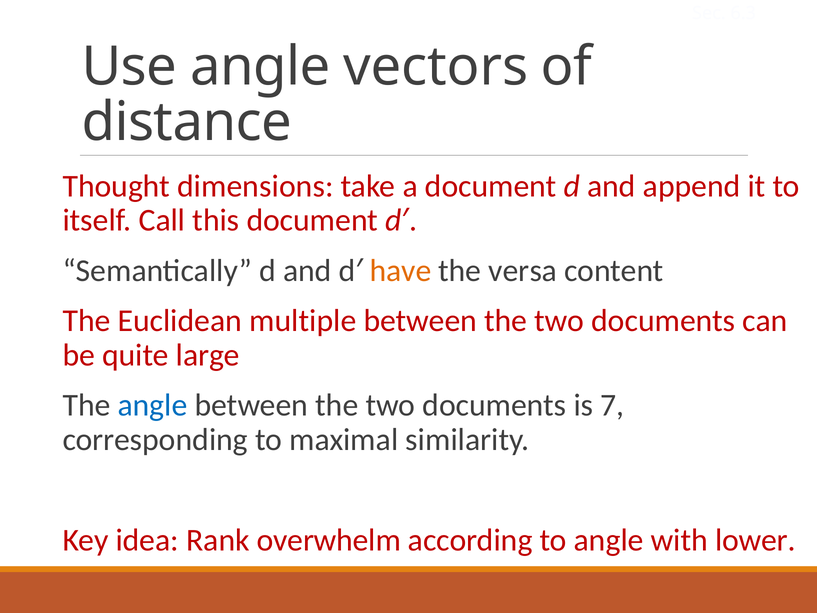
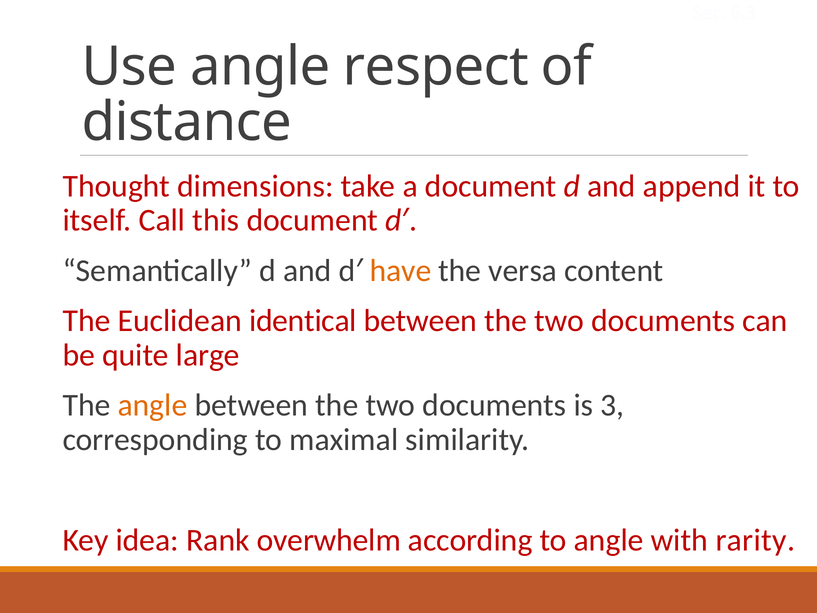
vectors: vectors -> respect (436, 66)
multiple: multiple -> identical (303, 321)
angle colour: blue -> orange (153, 405)
7: 7 -> 3 (612, 405)
lower: lower -> rarity (755, 540)
